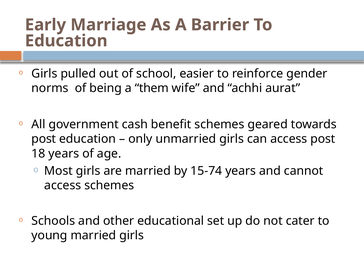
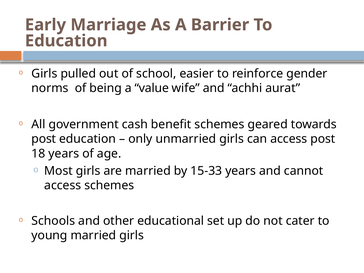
them: them -> value (152, 88)
15-74: 15-74 -> 15-33 (206, 171)
